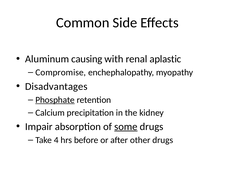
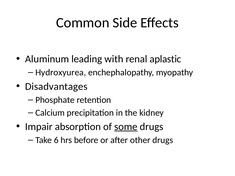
causing: causing -> leading (87, 59)
Compromise: Compromise -> Hydroxyurea (61, 73)
Phosphate underline: present -> none (55, 100)
4: 4 -> 6 (56, 140)
